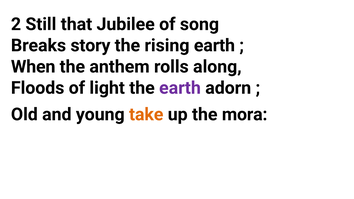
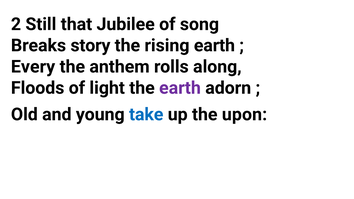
When: When -> Every (33, 67)
take colour: orange -> blue (146, 115)
mora: mora -> upon (245, 115)
